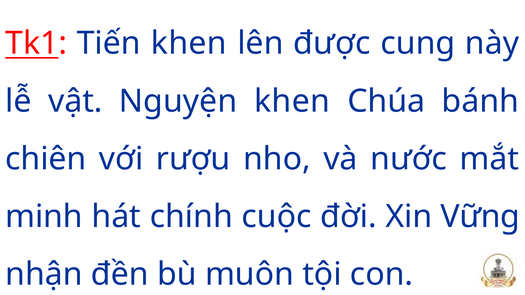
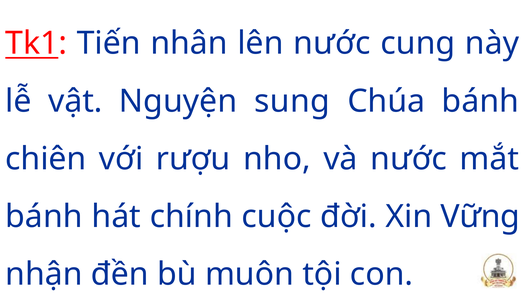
Tiến khen: khen -> nhân (189, 43)
lên được: được -> nước (332, 43)
Nguyện khen: khen -> sung (292, 101)
minh: minh -> bánh (44, 217)
